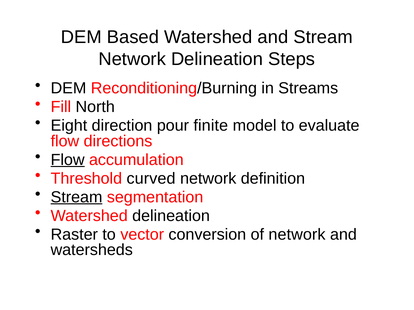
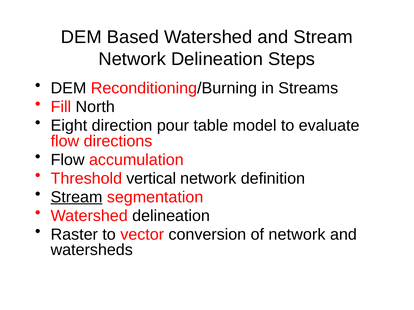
finite: finite -> table (211, 126)
Flow underline: present -> none (68, 160)
curved: curved -> vertical (151, 179)
